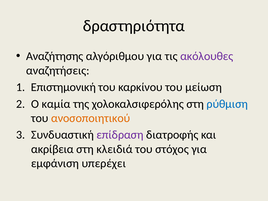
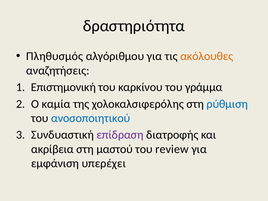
Αναζήτησης: Αναζήτησης -> Πληθυσμός (55, 56)
ακόλουθες colour: purple -> orange (207, 56)
μείωση: μείωση -> γράμμα (204, 87)
ανοσοποιητικού colour: orange -> blue (91, 118)
κλειδιά: κλειδιά -> μαστού (115, 149)
στόχος: στόχος -> review (172, 149)
